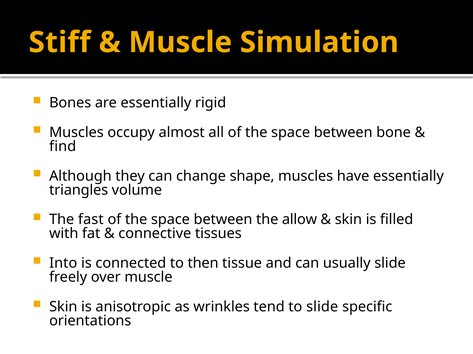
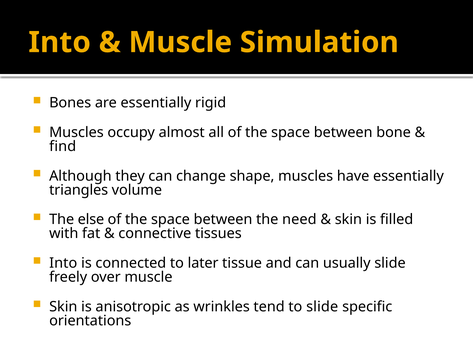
Stiff: Stiff -> Into (60, 42)
fast: fast -> else (91, 220)
allow: allow -> need (299, 220)
then: then -> later (203, 264)
